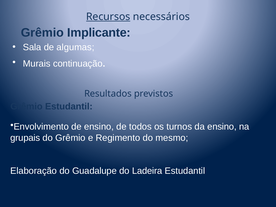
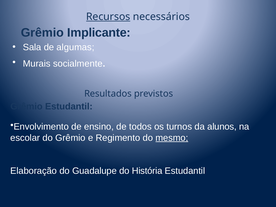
continuação: continuação -> socialmente (78, 64)
da ensino: ensino -> alunos (222, 127)
grupais: grupais -> escolar (25, 138)
mesmo underline: none -> present (172, 138)
Ladeira: Ladeira -> História (147, 171)
